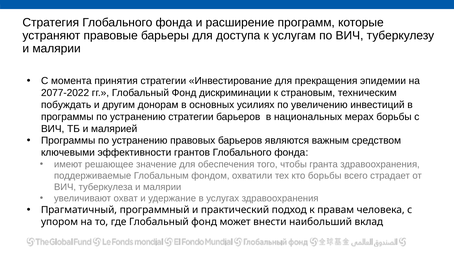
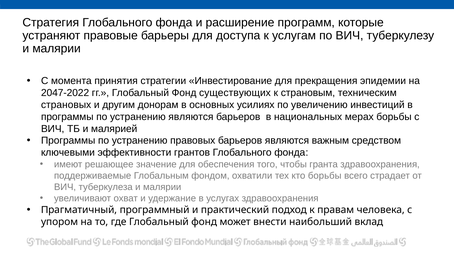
2077-2022: 2077-2022 -> 2047-2022 (65, 93)
дискриминации: дискриминации -> существующих (235, 93)
побуждать: побуждать -> страновых (66, 105)
устранению стратегии: стратегии -> являются (191, 117)
